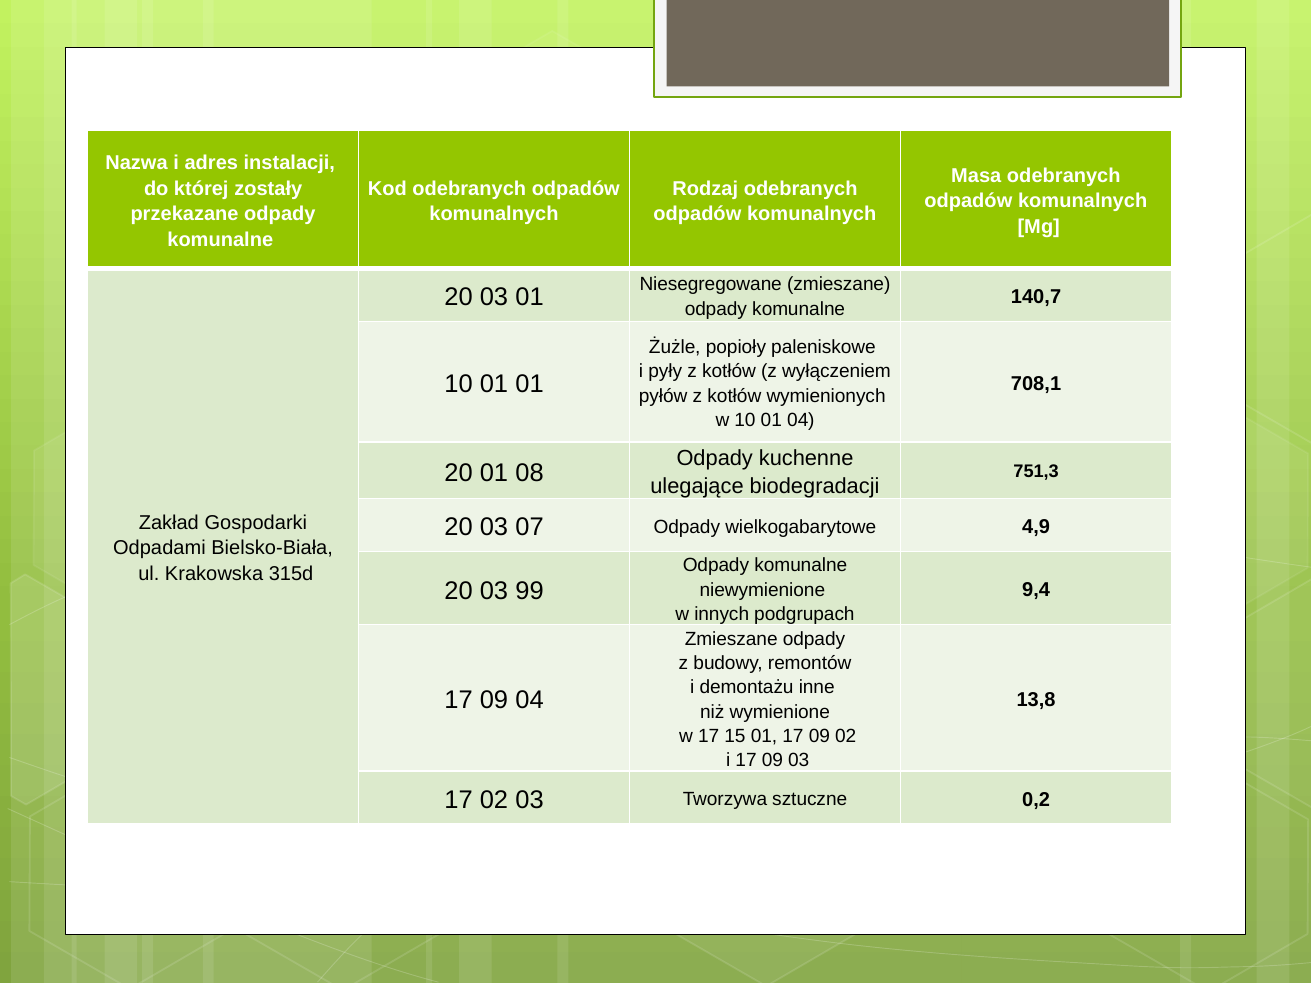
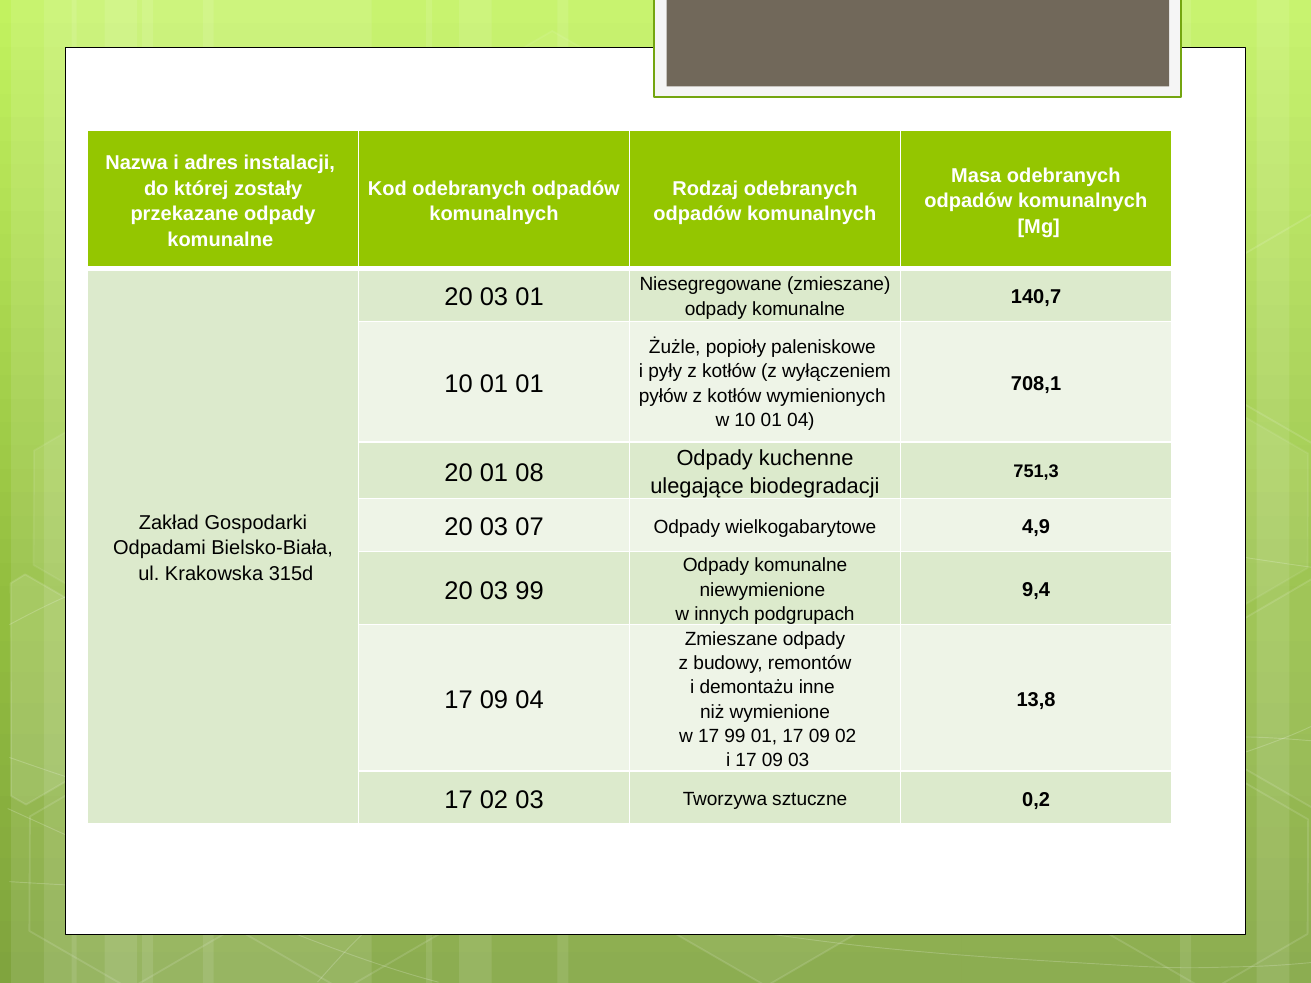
17 15: 15 -> 99 (735, 736)
